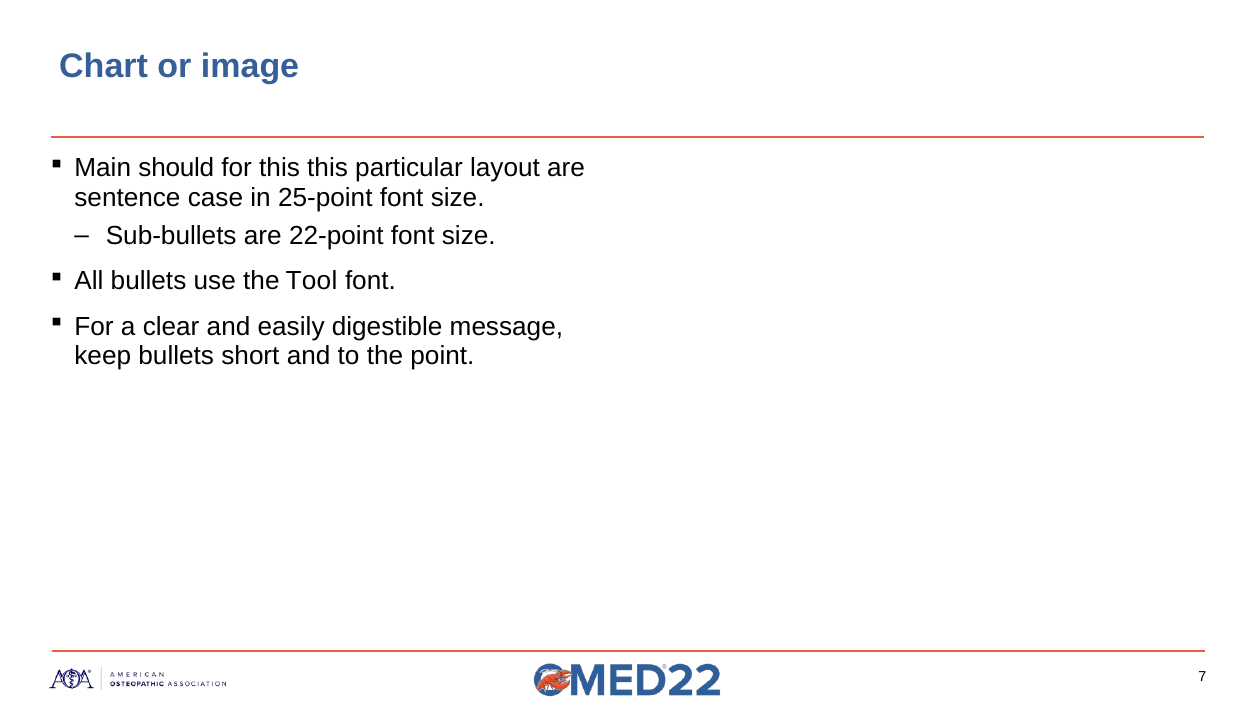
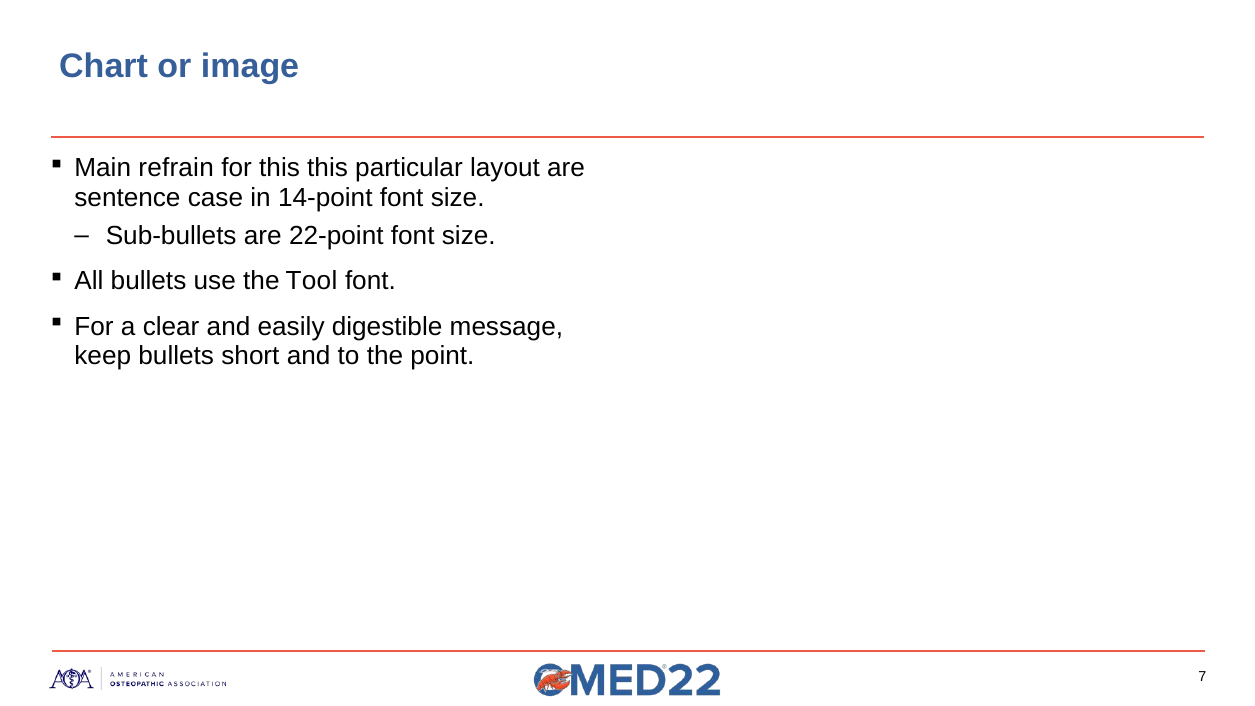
should: should -> refrain (176, 168)
25-point: 25-point -> 14-point (325, 198)
